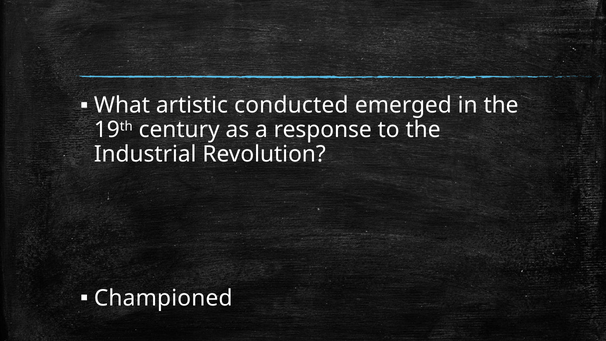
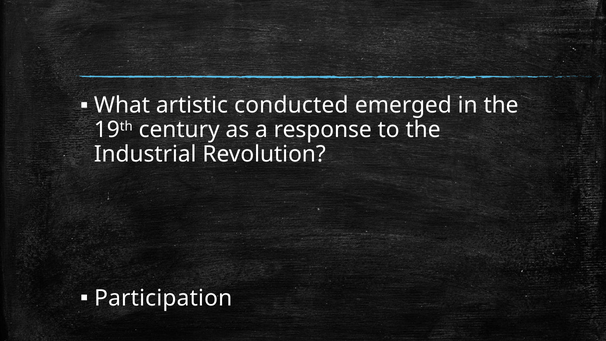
Championed: Championed -> Participation (163, 298)
